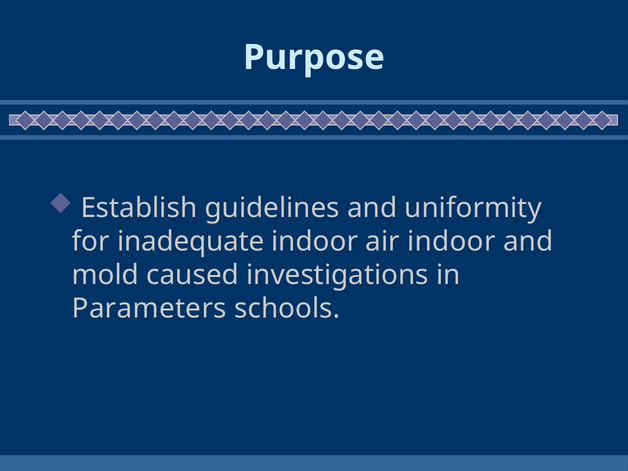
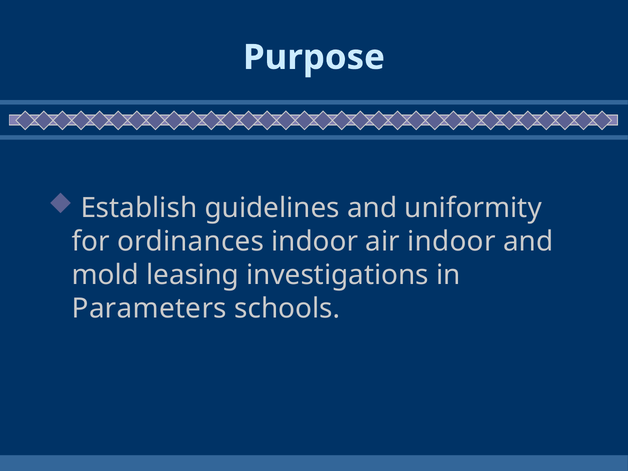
inadequate: inadequate -> ordinances (190, 242)
caused: caused -> leasing (193, 275)
